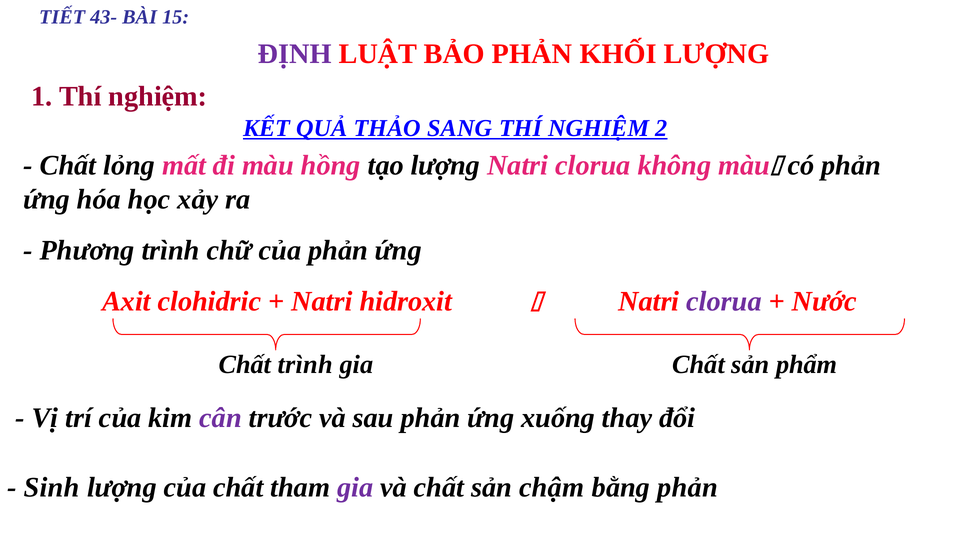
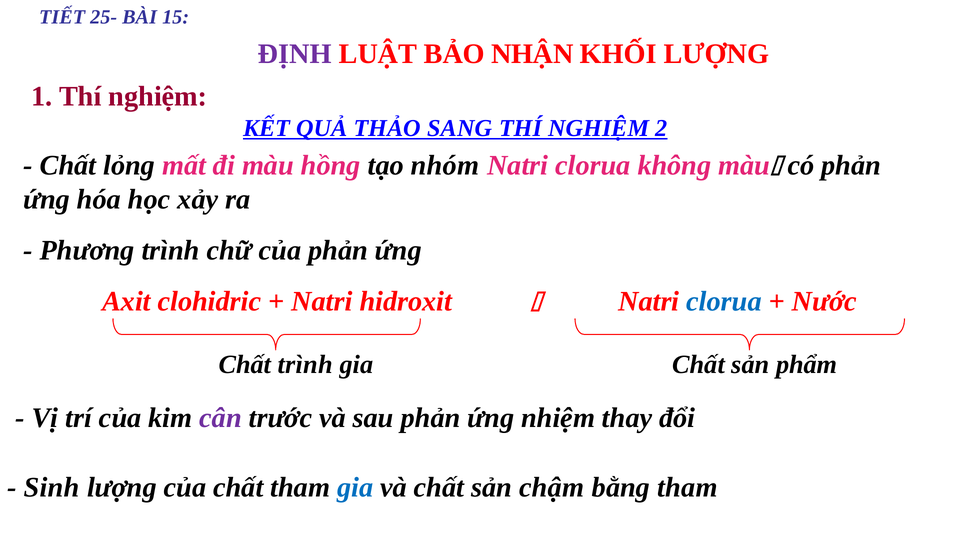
43-: 43- -> 25- (104, 17)
BẢO PHẢN: PHẢN -> NHẬN (532, 54)
tạo lượng: lượng -> nhóm (445, 165)
clorua colour: purple -> blue (724, 301)
xuống: xuống -> nhiệm (558, 418)
gia colour: purple -> blue (355, 487)
bằng phản: phản -> tham (688, 487)
